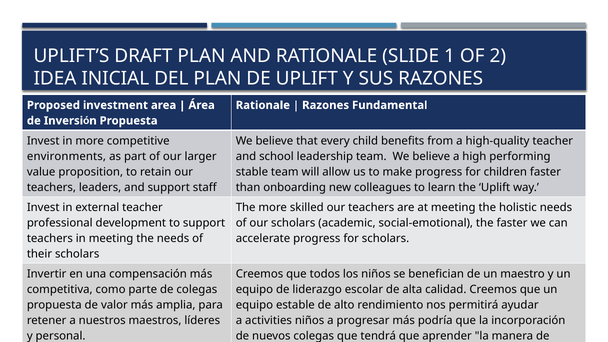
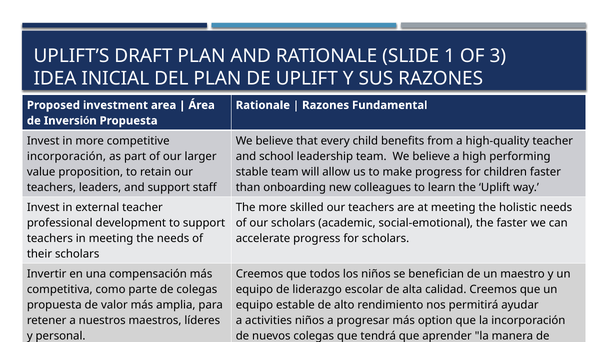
2: 2 -> 3 (498, 56)
environments: environments -> incorporación (66, 156)
podría: podría -> option (435, 321)
